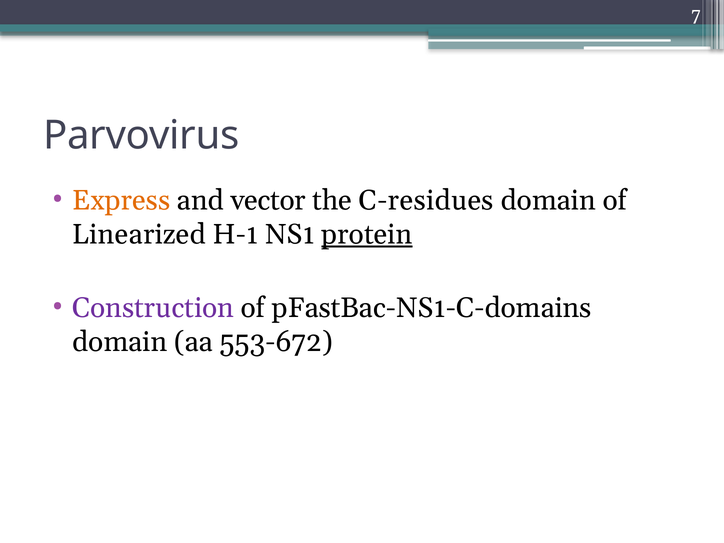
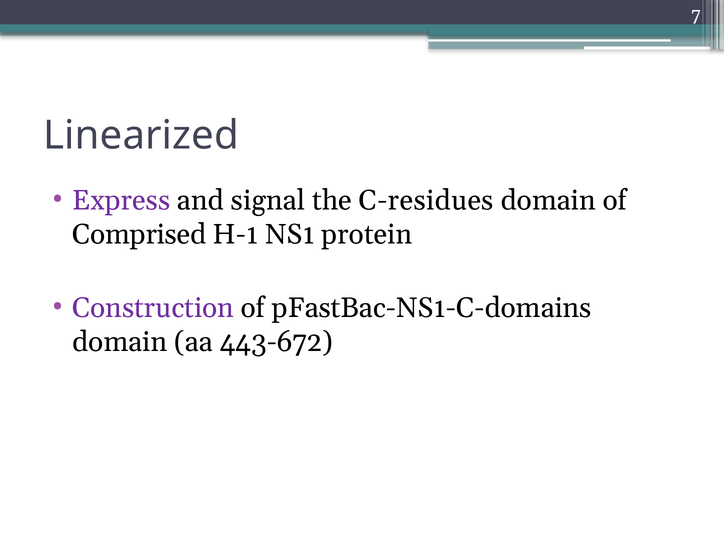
Parvovirus: Parvovirus -> Linearized (141, 136)
Express colour: orange -> purple (121, 201)
vector: vector -> signal (268, 201)
Linearized: Linearized -> Comprised (139, 234)
protein underline: present -> none (367, 234)
553-672: 553-672 -> 443-672 (276, 342)
